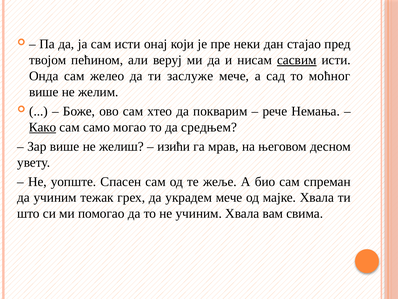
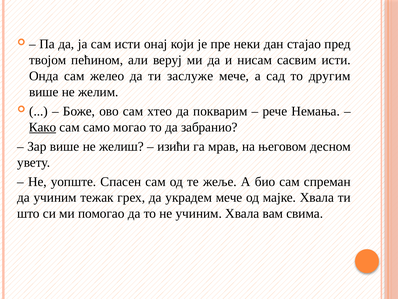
сасвим underline: present -> none (297, 60)
моћног: моћног -> другим (330, 76)
средњем: средњем -> забранио (209, 127)
